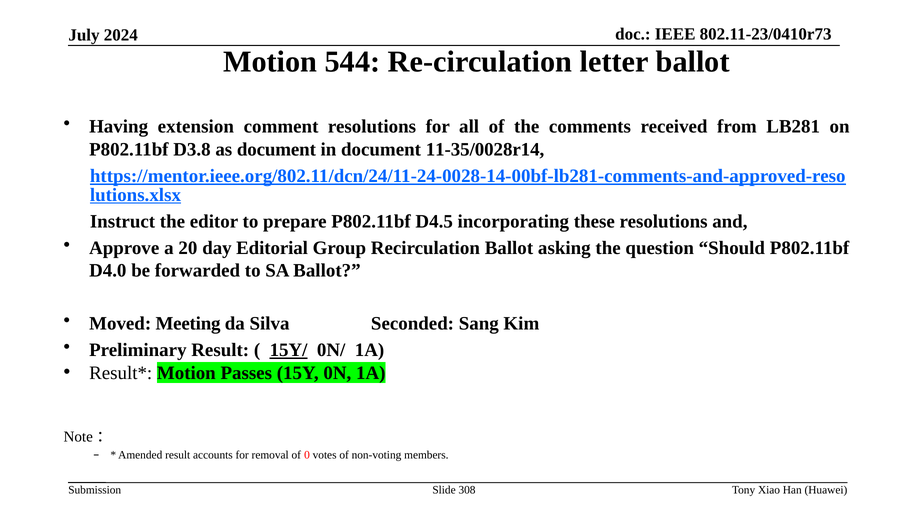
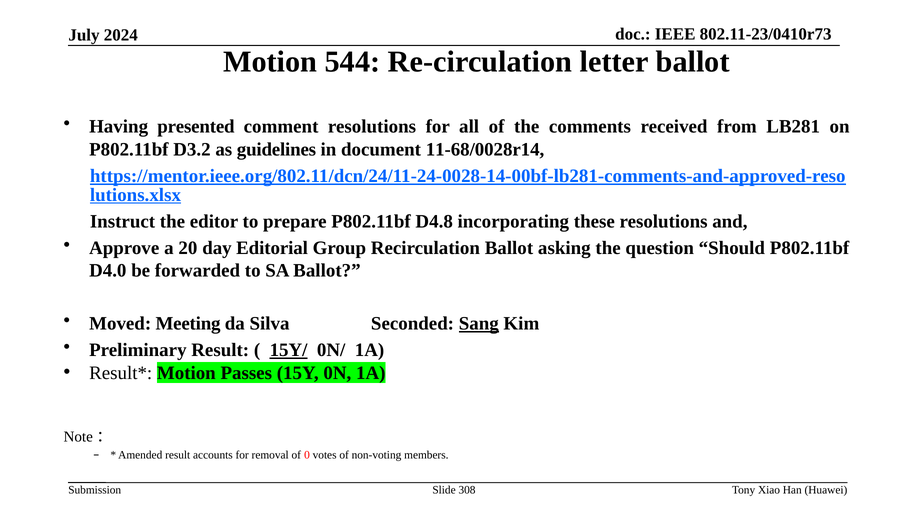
extension: extension -> presented (196, 127)
D3.8: D3.8 -> D3.2 (192, 149)
as document: document -> guidelines (276, 149)
11-35/0028r14: 11-35/0028r14 -> 11-68/0028r14 (485, 149)
D4.5: D4.5 -> D4.8 (434, 221)
Sang underline: none -> present (479, 323)
